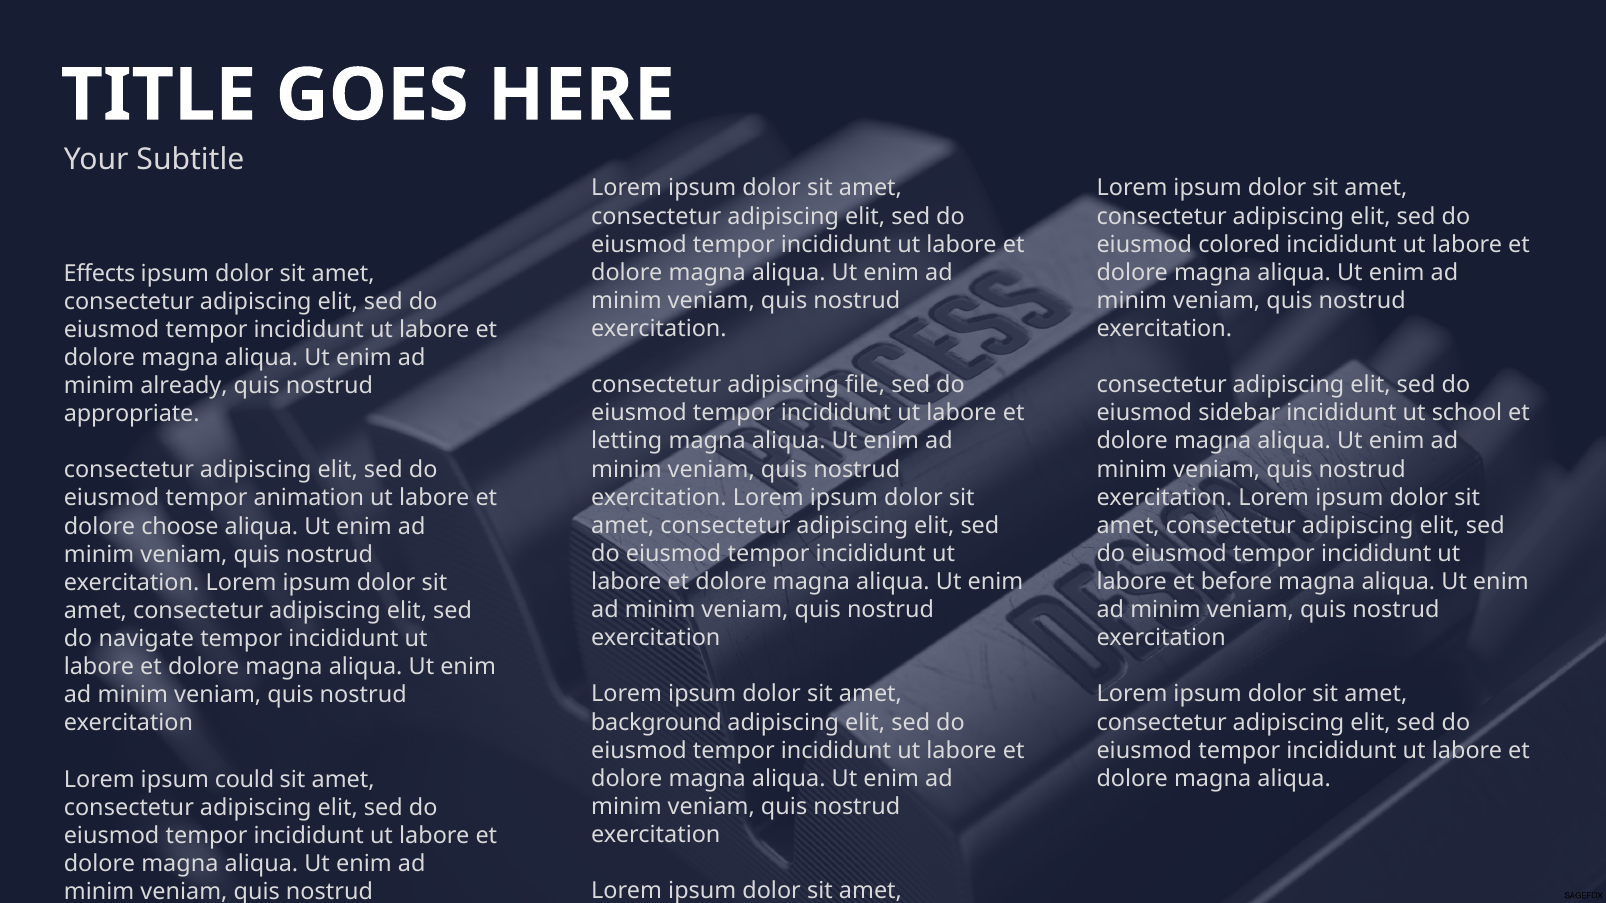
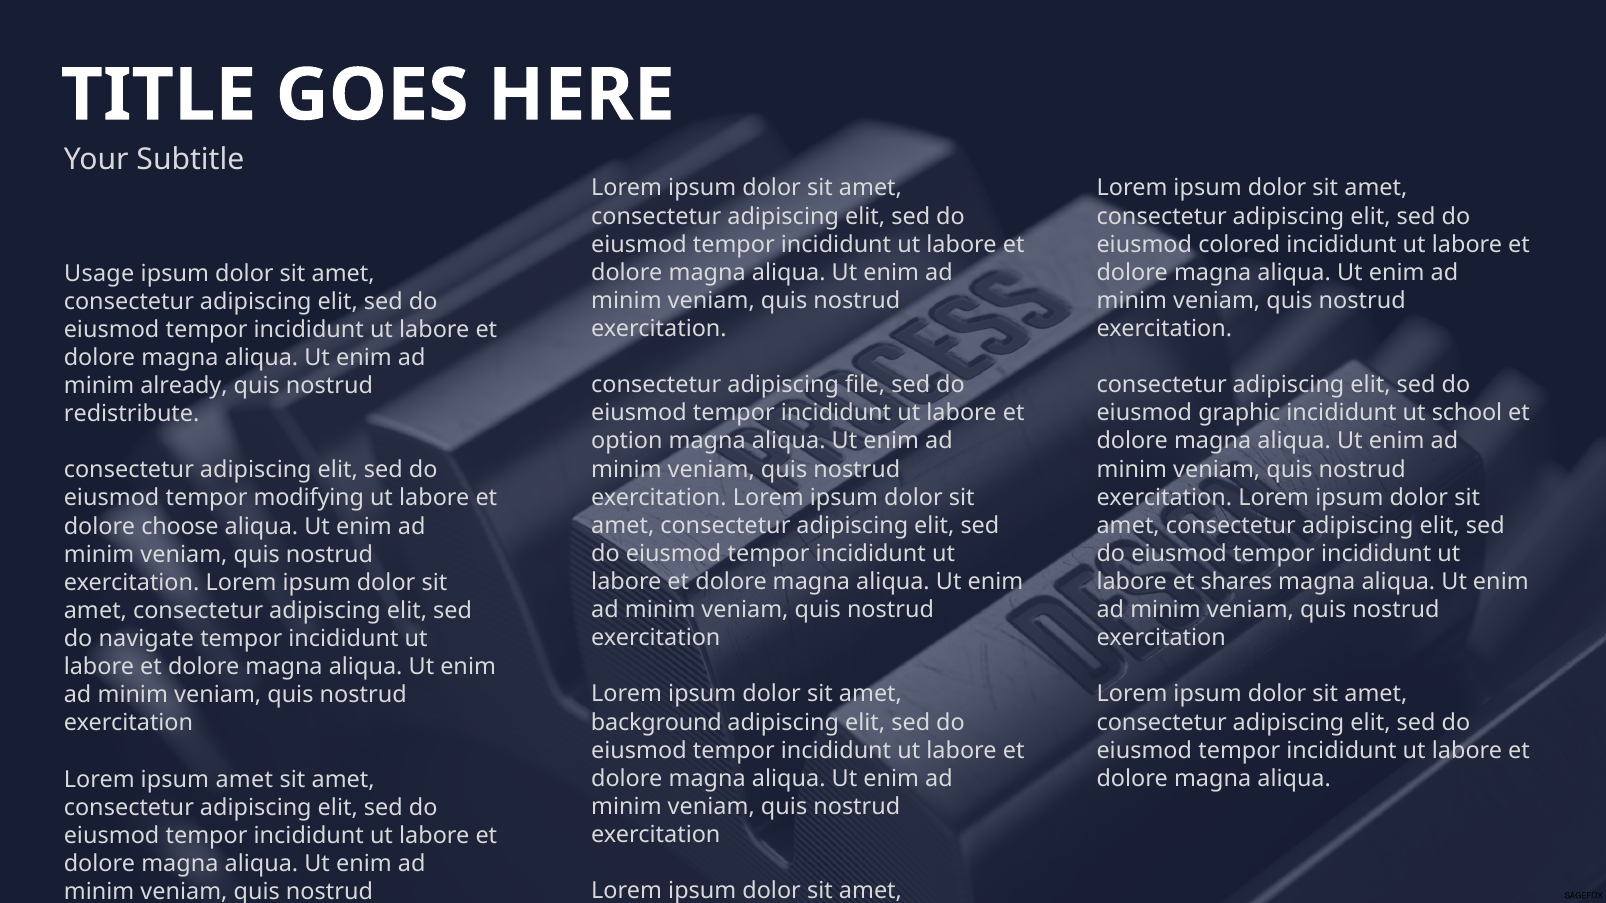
Effects: Effects -> Usage (99, 273)
sidebar: sidebar -> graphic (1239, 413)
appropriate: appropriate -> redistribute (132, 414)
letting: letting -> option (627, 441)
animation: animation -> modifying (309, 498)
before: before -> shares (1237, 582)
ipsum could: could -> amet (244, 780)
